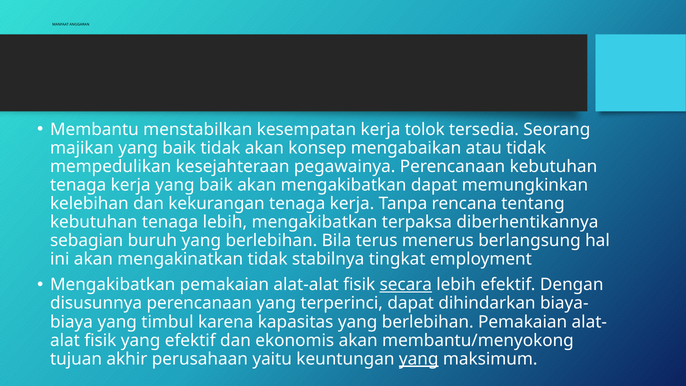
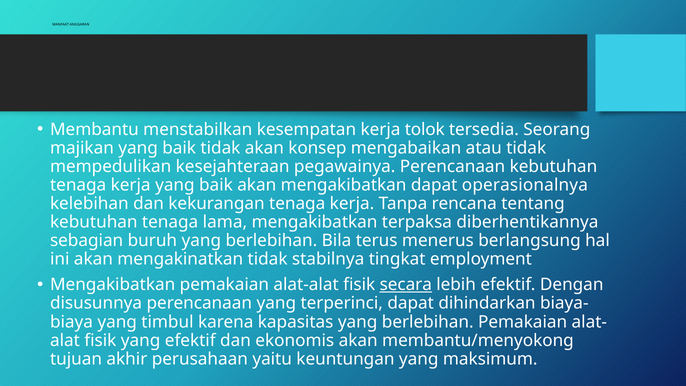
memungkinkan: memungkinkan -> operasionalnya (525, 185)
tenaga lebih: lebih -> lama (225, 222)
yang underline: present -> none (419, 359)
